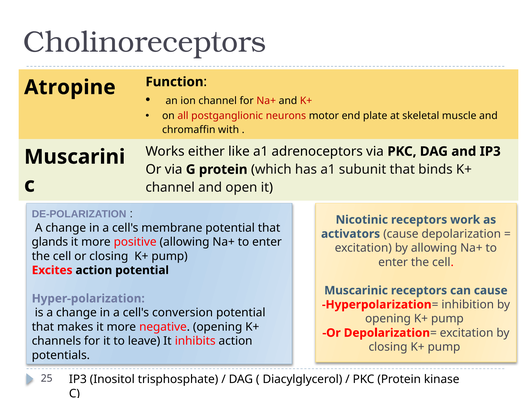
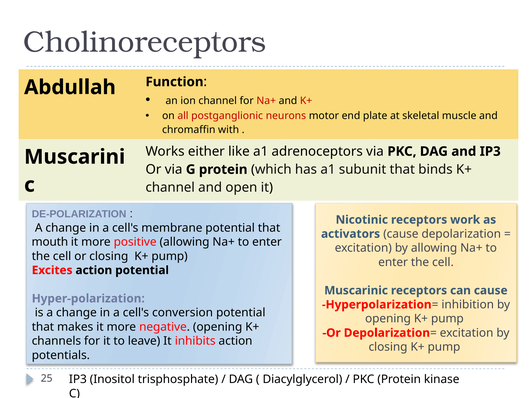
Atropine: Atropine -> Abdullah (70, 87)
glands: glands -> mouth (50, 242)
